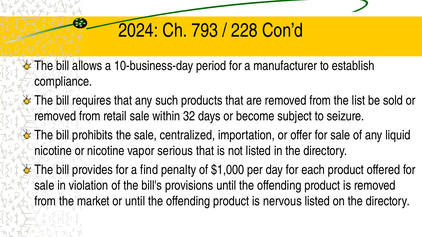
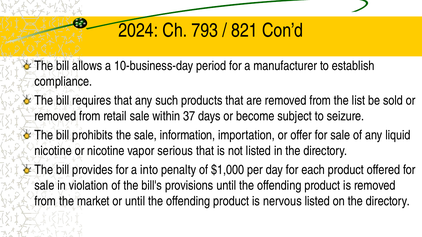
228: 228 -> 821 (244, 31)
32: 32 -> 37 (189, 116)
centralized: centralized -> information (188, 135)
find: find -> into (149, 170)
